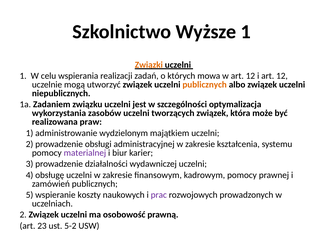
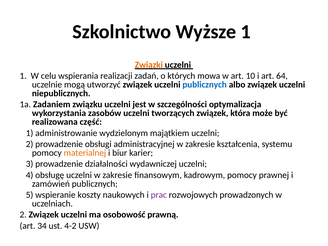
w art 12: 12 -> 10 (250, 76)
i art 12: 12 -> 64 (282, 76)
publicznych colour: orange -> blue (205, 85)
praw: praw -> część (91, 122)
materialnej colour: purple -> orange (85, 153)
23: 23 -> 34 (42, 226)
5-2: 5-2 -> 4-2 (70, 226)
